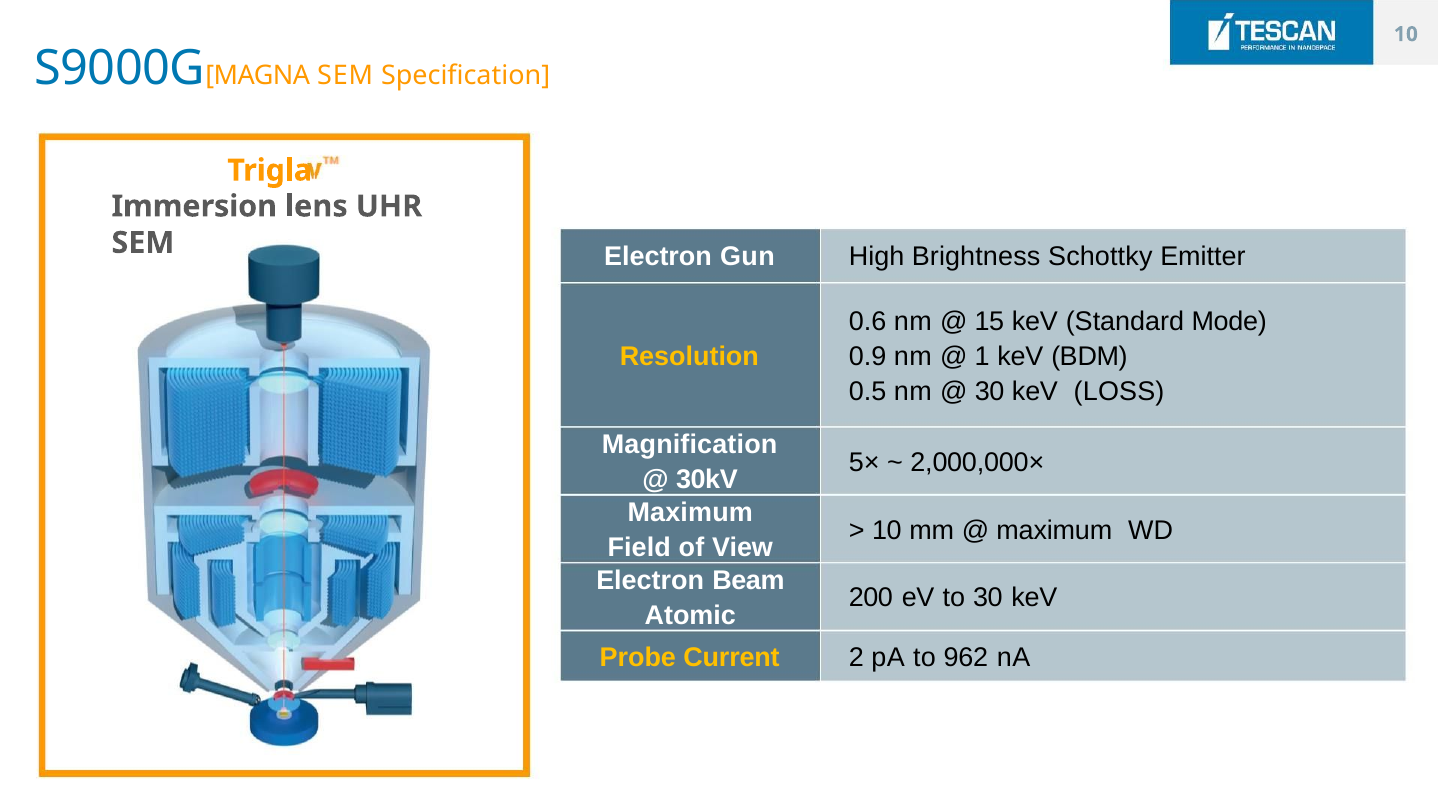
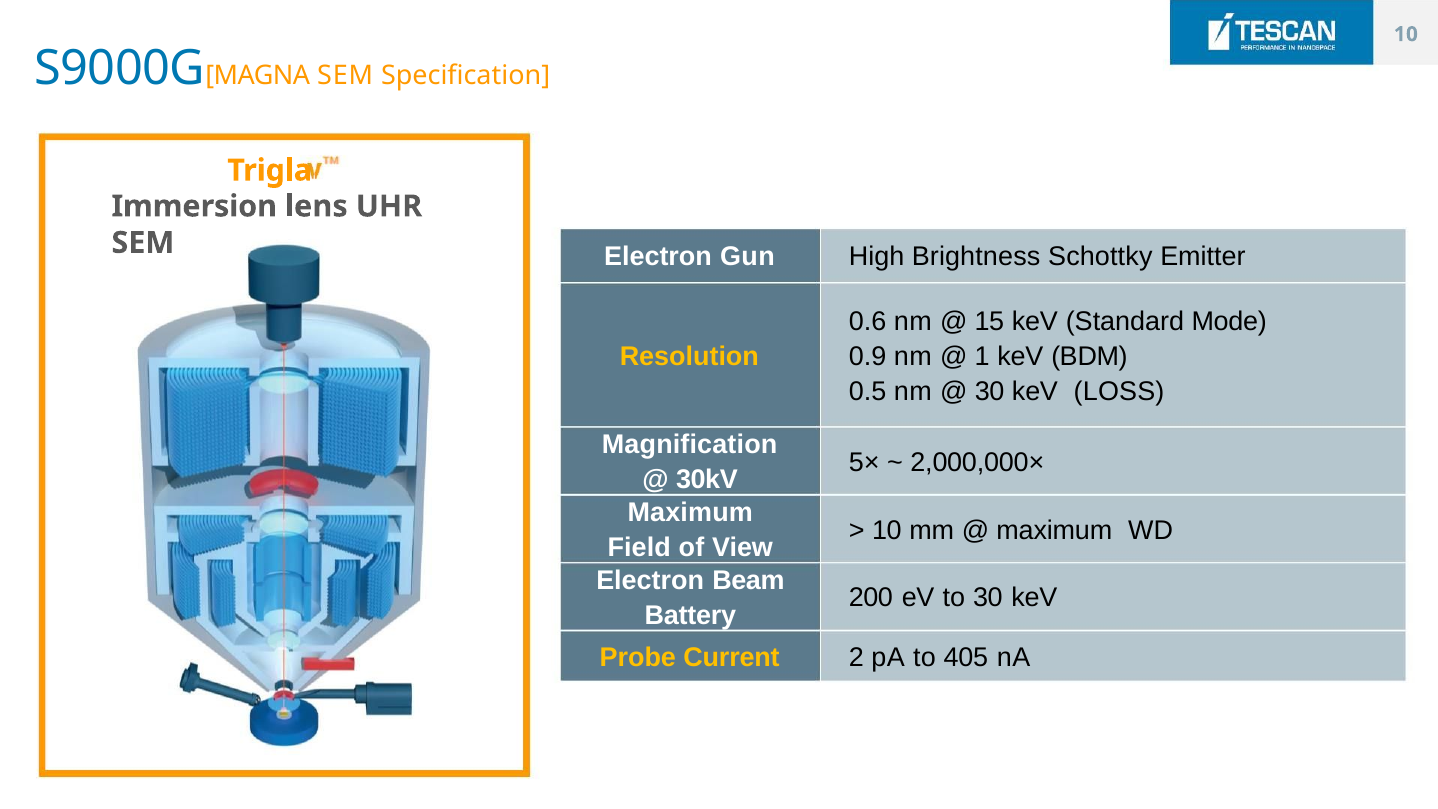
Atomic: Atomic -> Battery (690, 616)
962: 962 -> 405 (966, 657)
